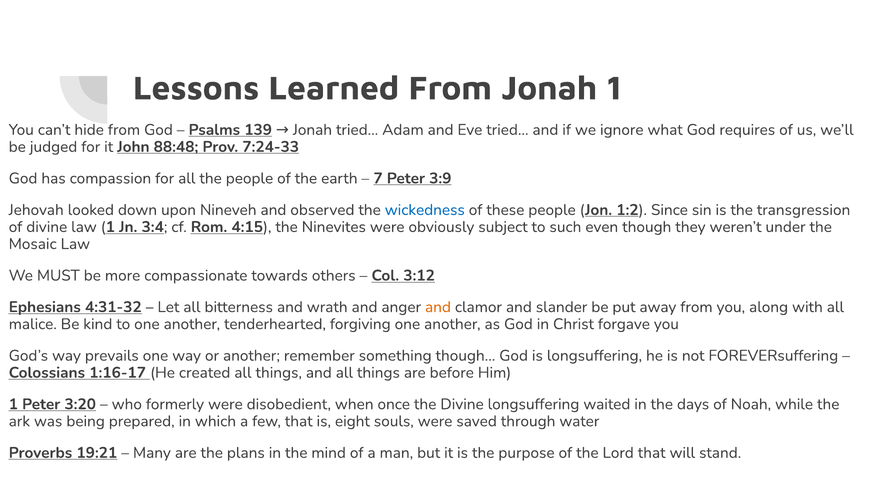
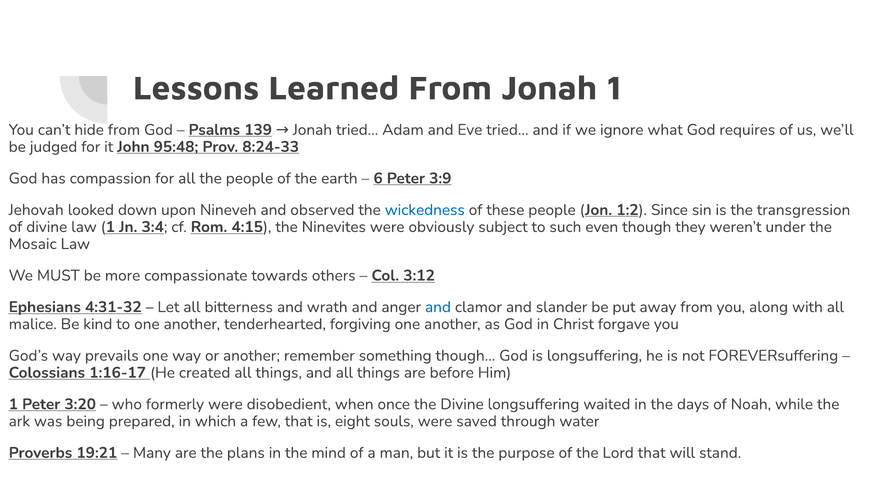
88:48: 88:48 -> 95:48 (176, 147)
7:24-33: 7:24-33 -> 8:24-33 (271, 147)
7: 7 -> 6 (378, 178)
and colour: orange -> blue (438, 307)
